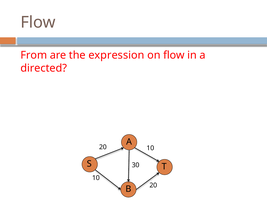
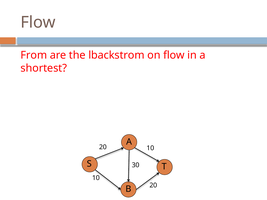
expression: expression -> lbackstrom (116, 55)
directed: directed -> shortest (44, 68)
